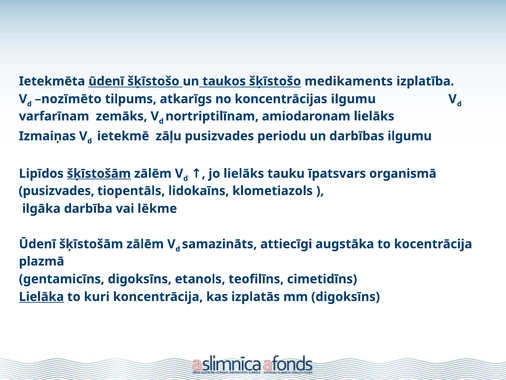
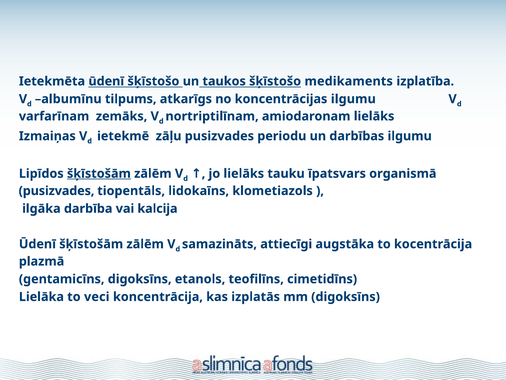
nozīmēto: nozīmēto -> albumīnu (68, 99)
lēkme: lēkme -> kalcija (157, 208)
Lielāka underline: present -> none (41, 296)
kuri: kuri -> veci (97, 296)
